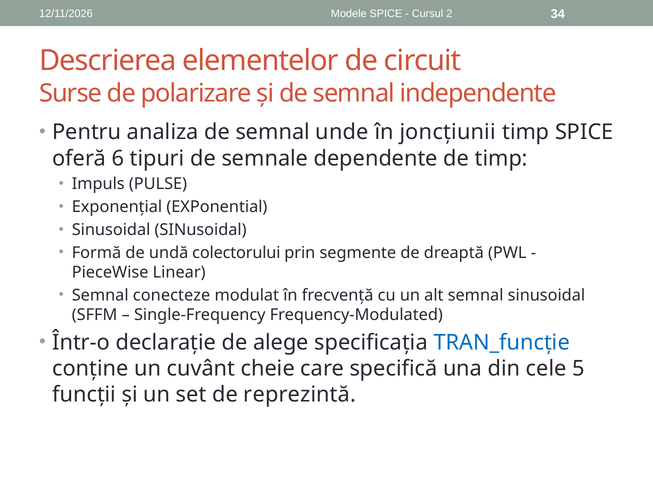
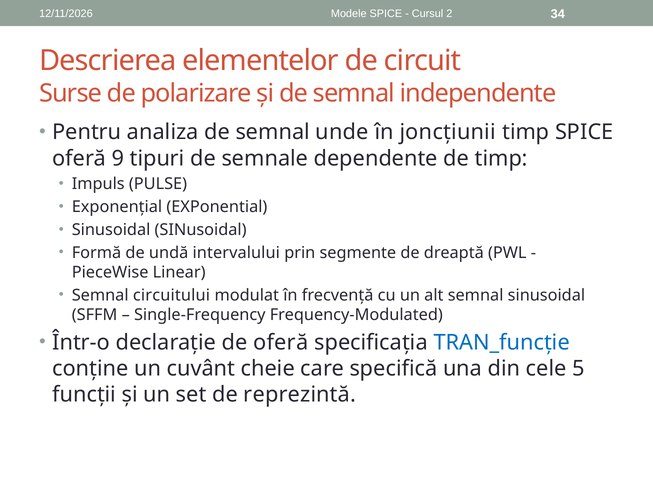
6: 6 -> 9 (118, 158)
colectorului: colectorului -> intervalului (236, 253)
conecteze: conecteze -> circuitului (172, 295)
de alege: alege -> oferă (281, 342)
